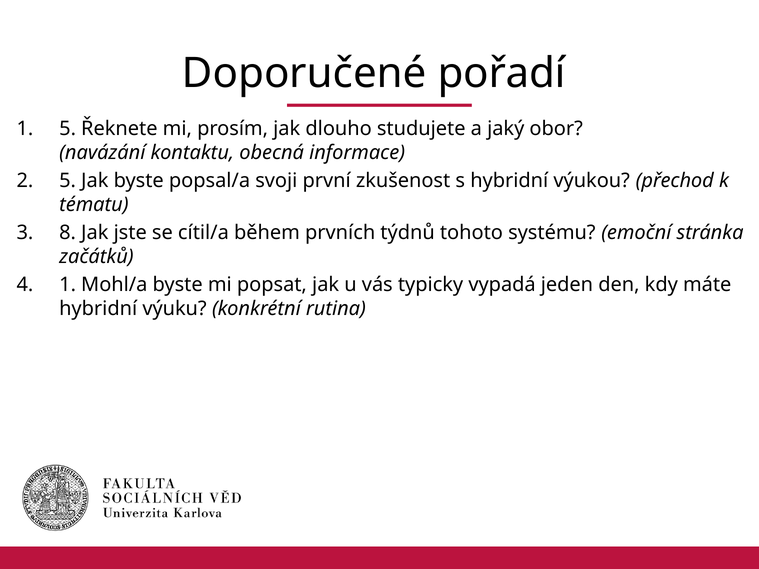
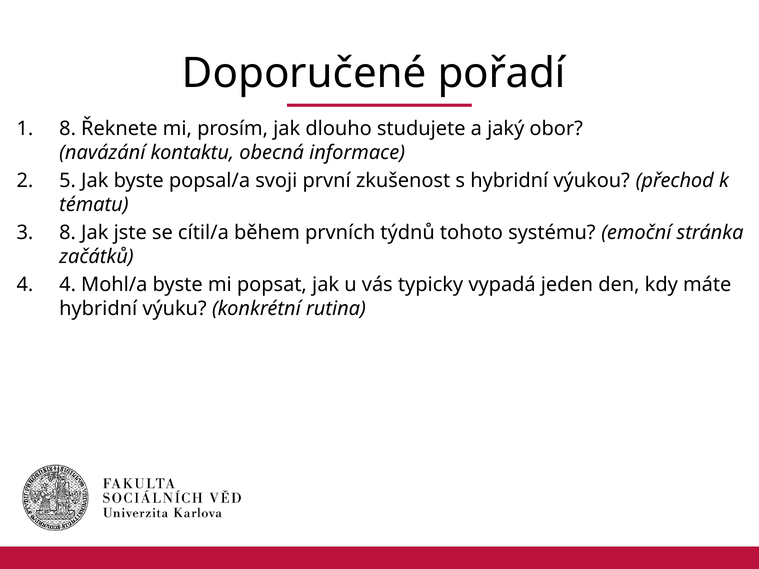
5: 5 -> 8 (68, 128)
1: 1 -> 4 (68, 285)
